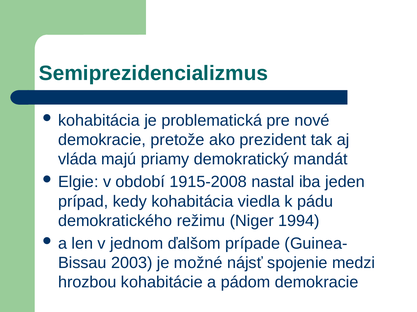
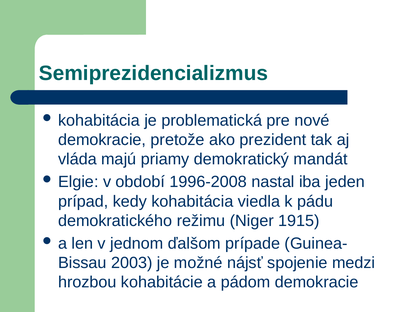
1915-2008: 1915-2008 -> 1996-2008 (208, 182)
1994: 1994 -> 1915 (299, 221)
